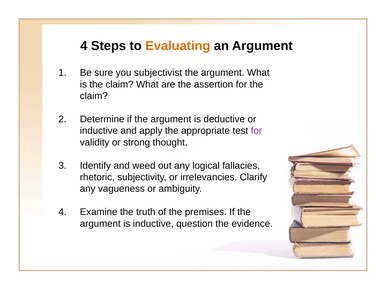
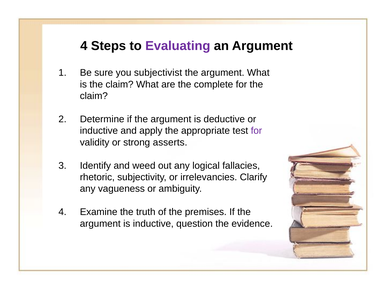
Evaluating colour: orange -> purple (178, 46)
assertion: assertion -> complete (214, 84)
thought: thought -> asserts (170, 142)
